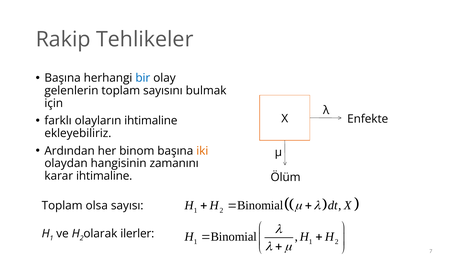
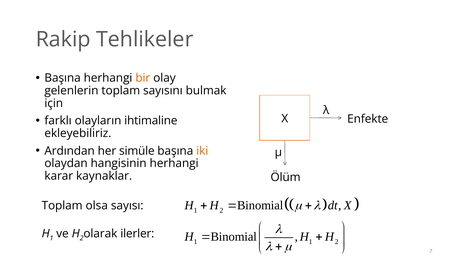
bir colour: blue -> orange (143, 78)
binom: binom -> simüle (137, 151)
hangisinin zamanını: zamanını -> herhangi (174, 164)
karar ihtimaline: ihtimaline -> kaynaklar (104, 176)
